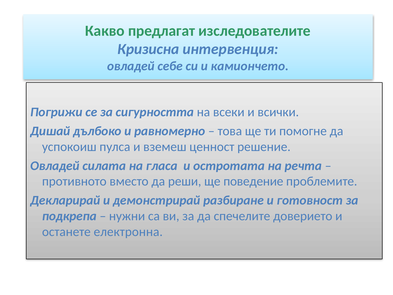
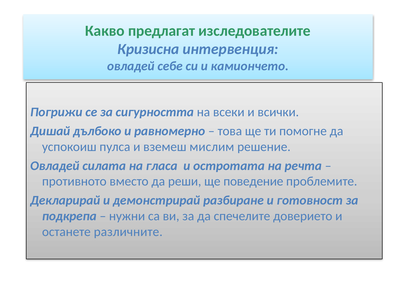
ценност: ценност -> мислим (212, 147)
електронна: електронна -> различните (128, 232)
